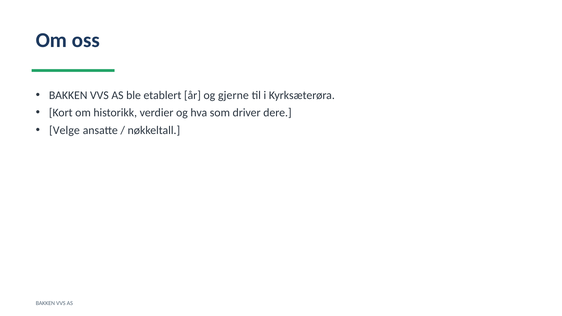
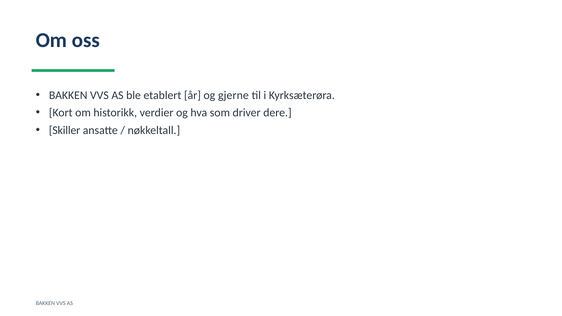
Velge: Velge -> Skiller (65, 130)
